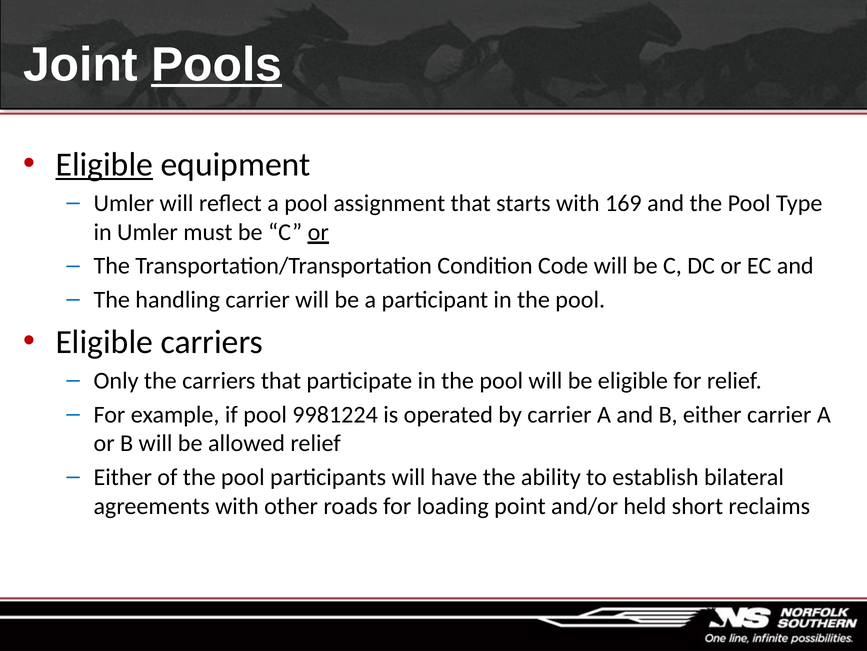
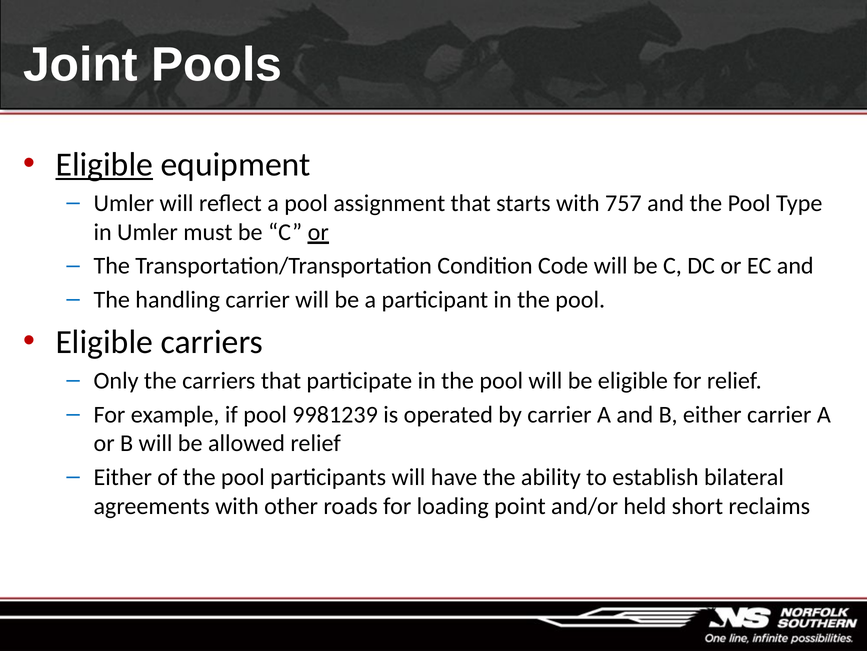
Pools underline: present -> none (217, 65)
169: 169 -> 757 (623, 203)
9981224: 9981224 -> 9981239 (335, 414)
